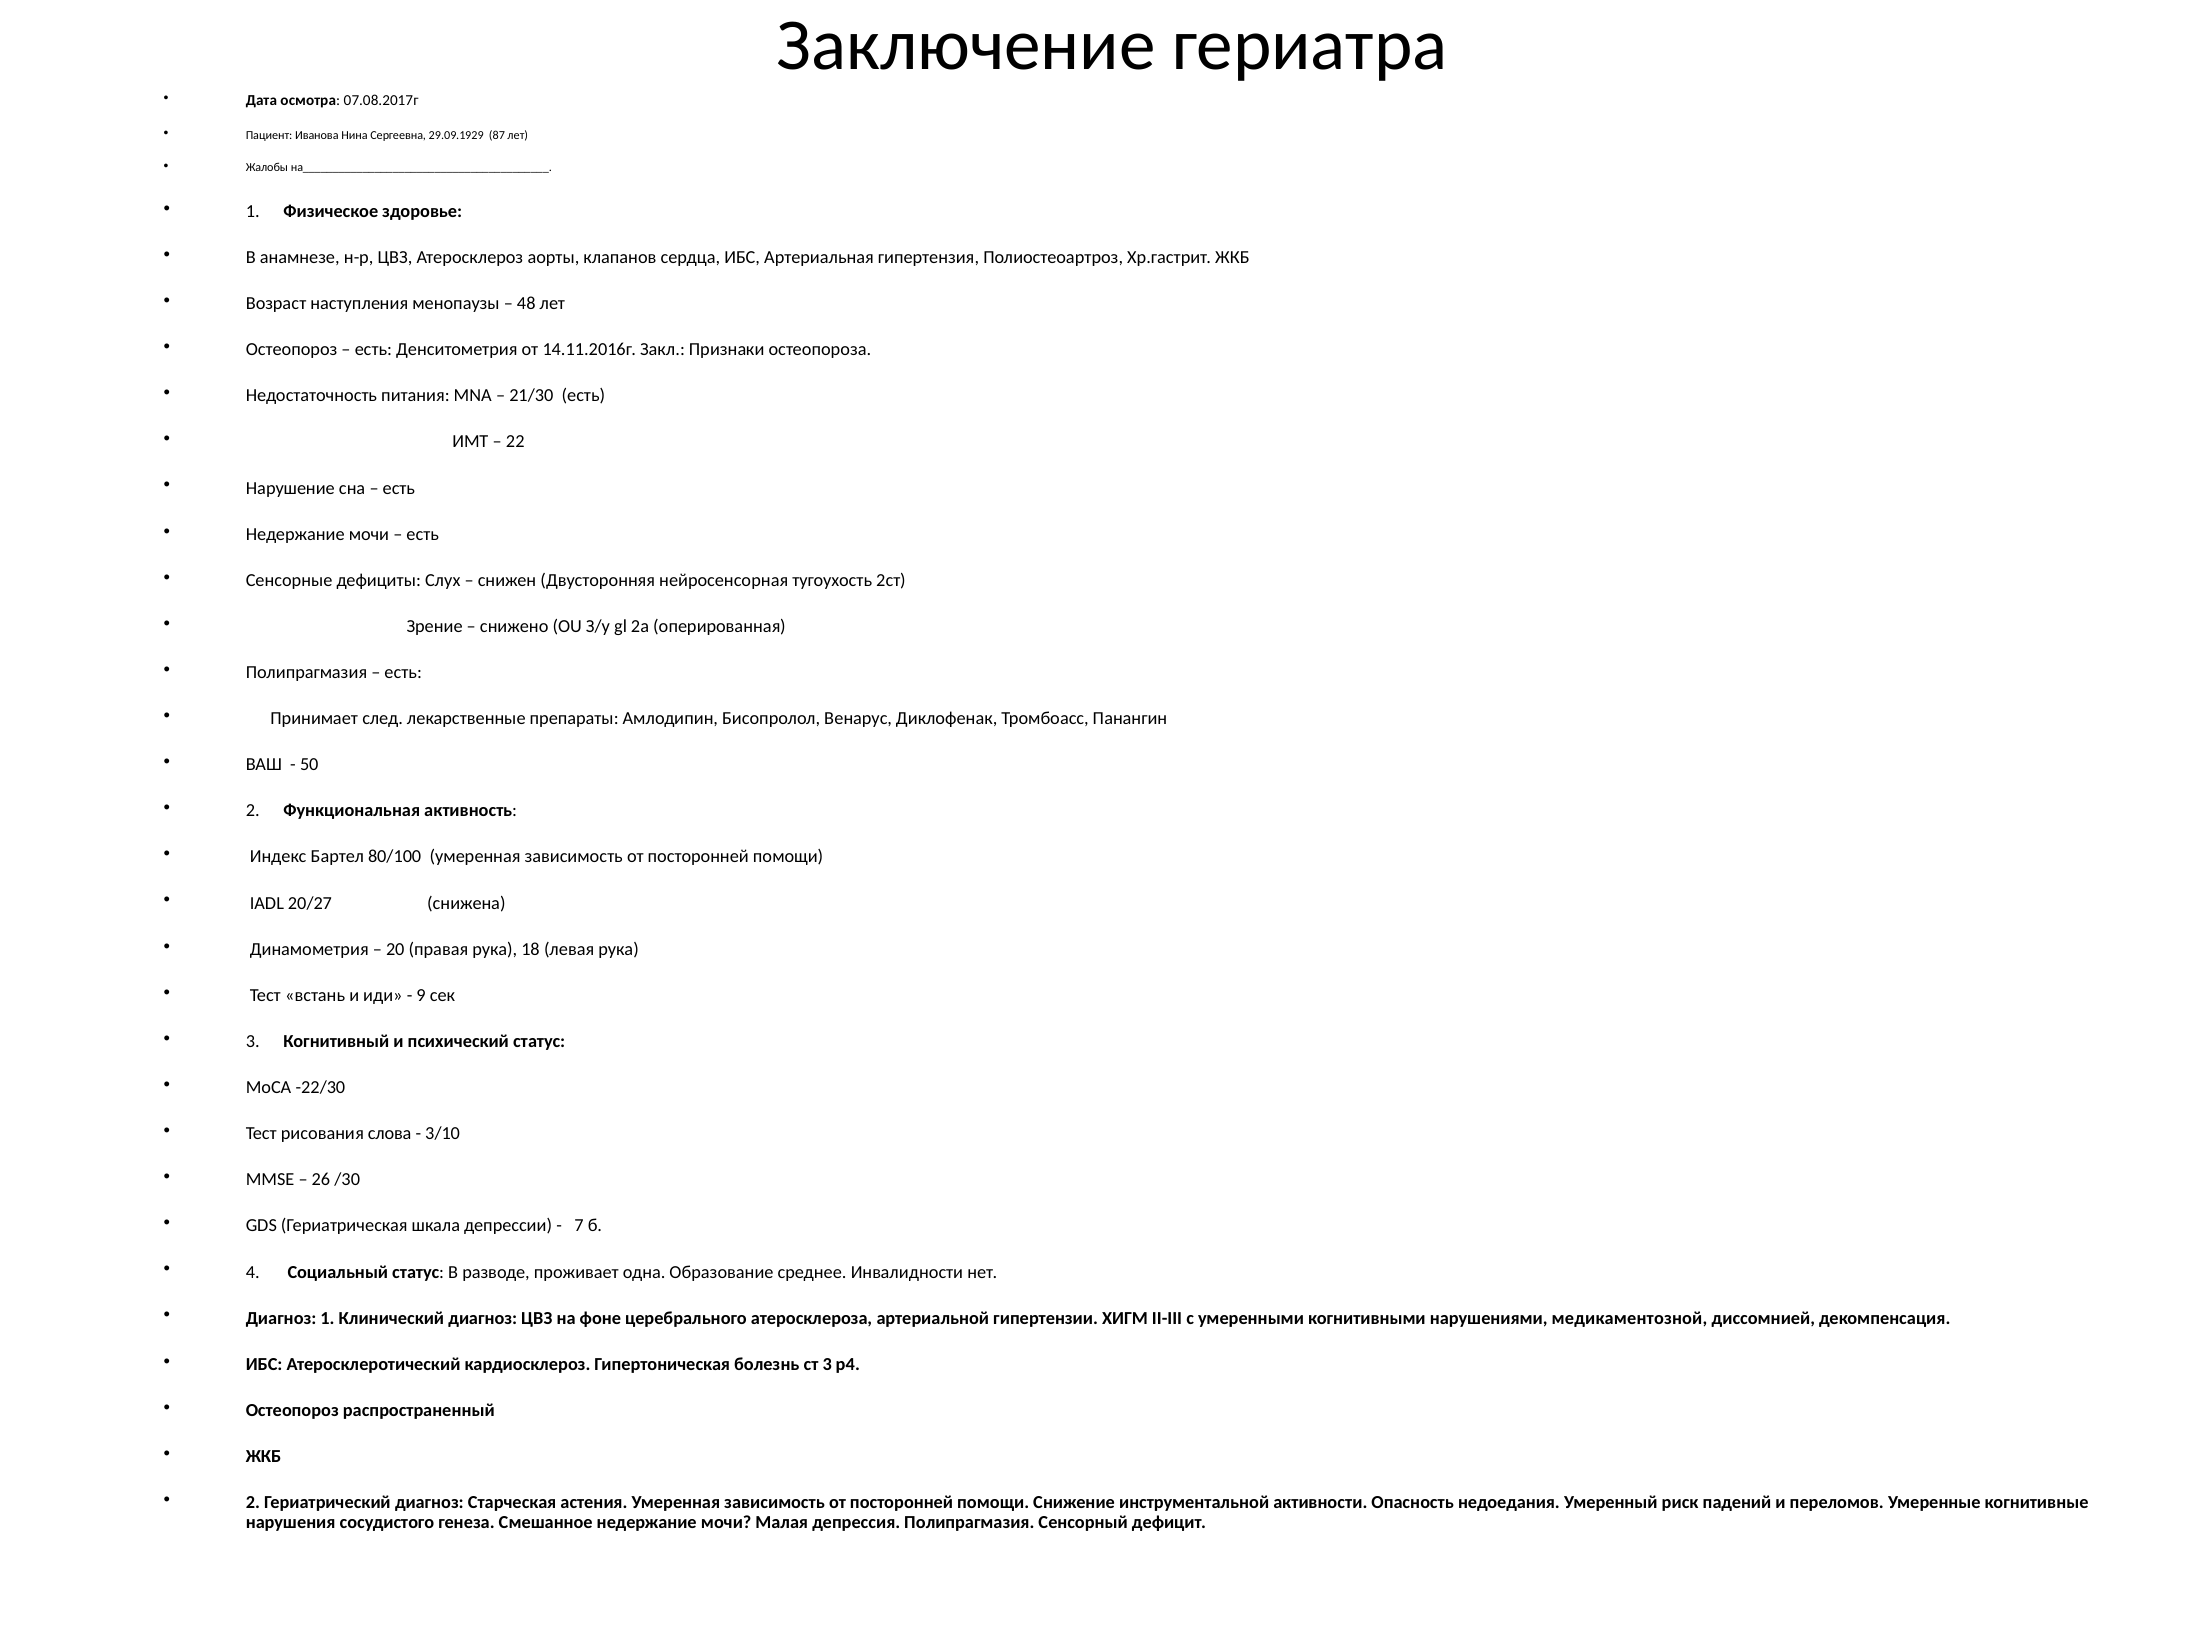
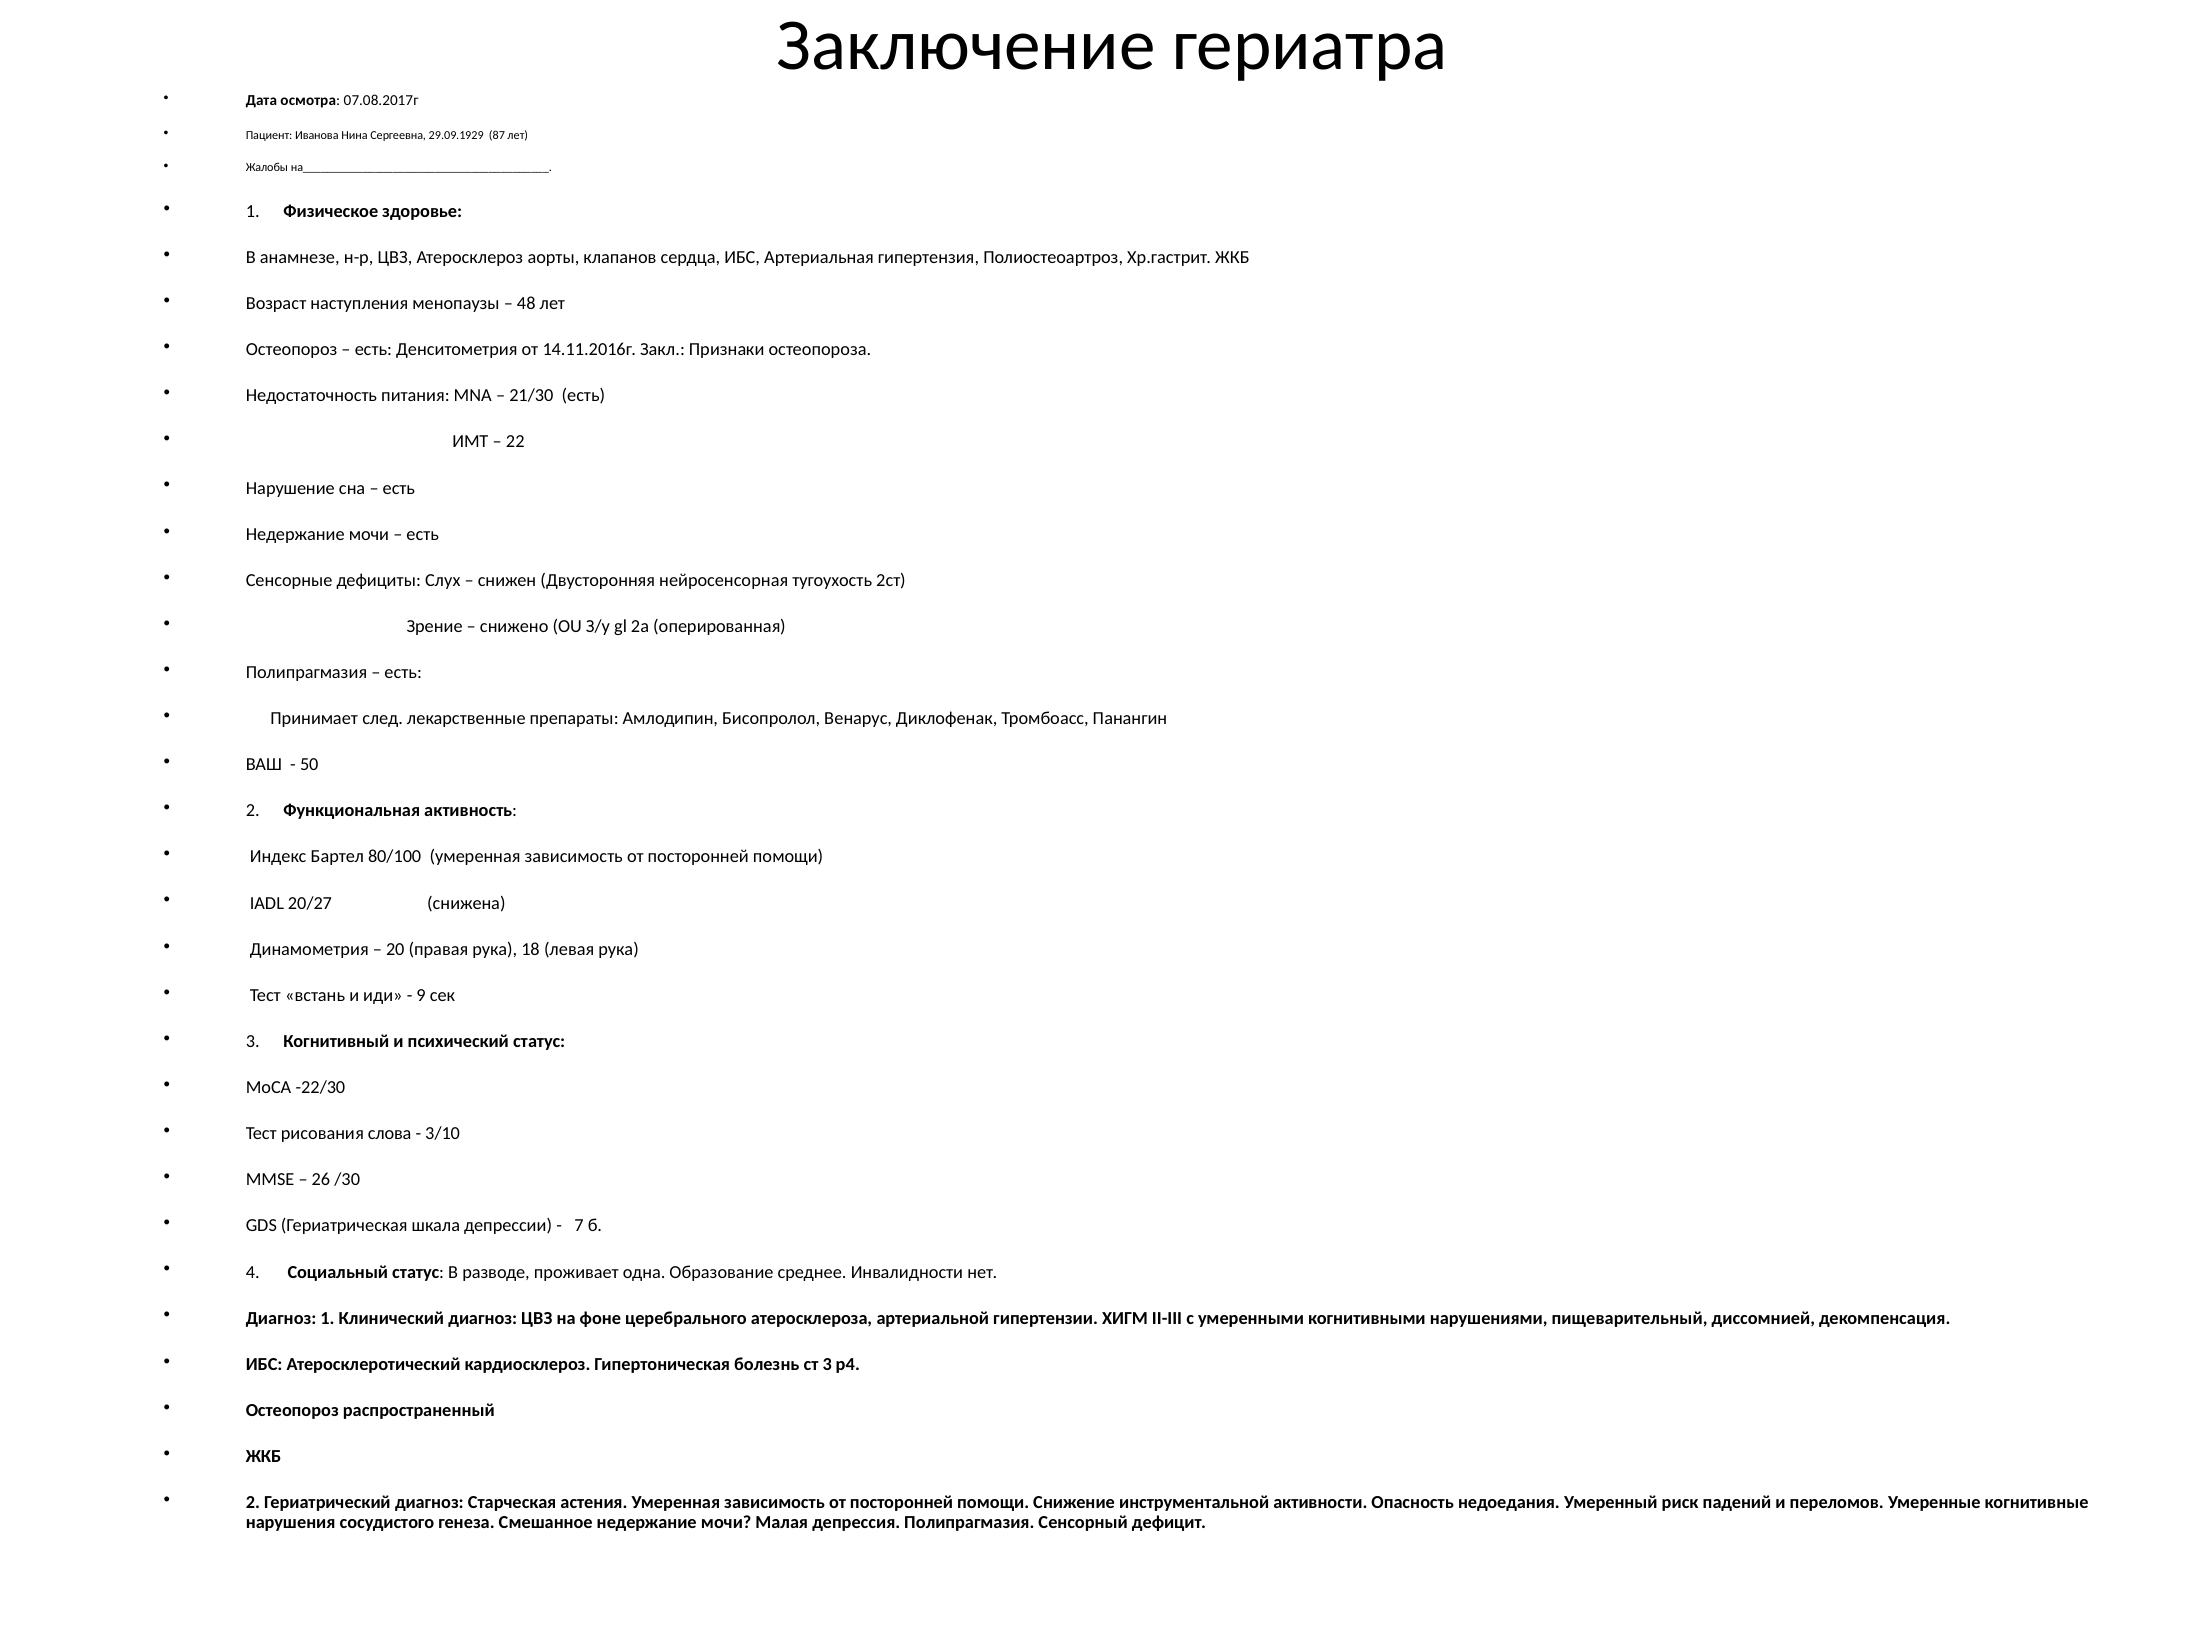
медикаментозной: медикаментозной -> пищеварительный (1630, 1318)
